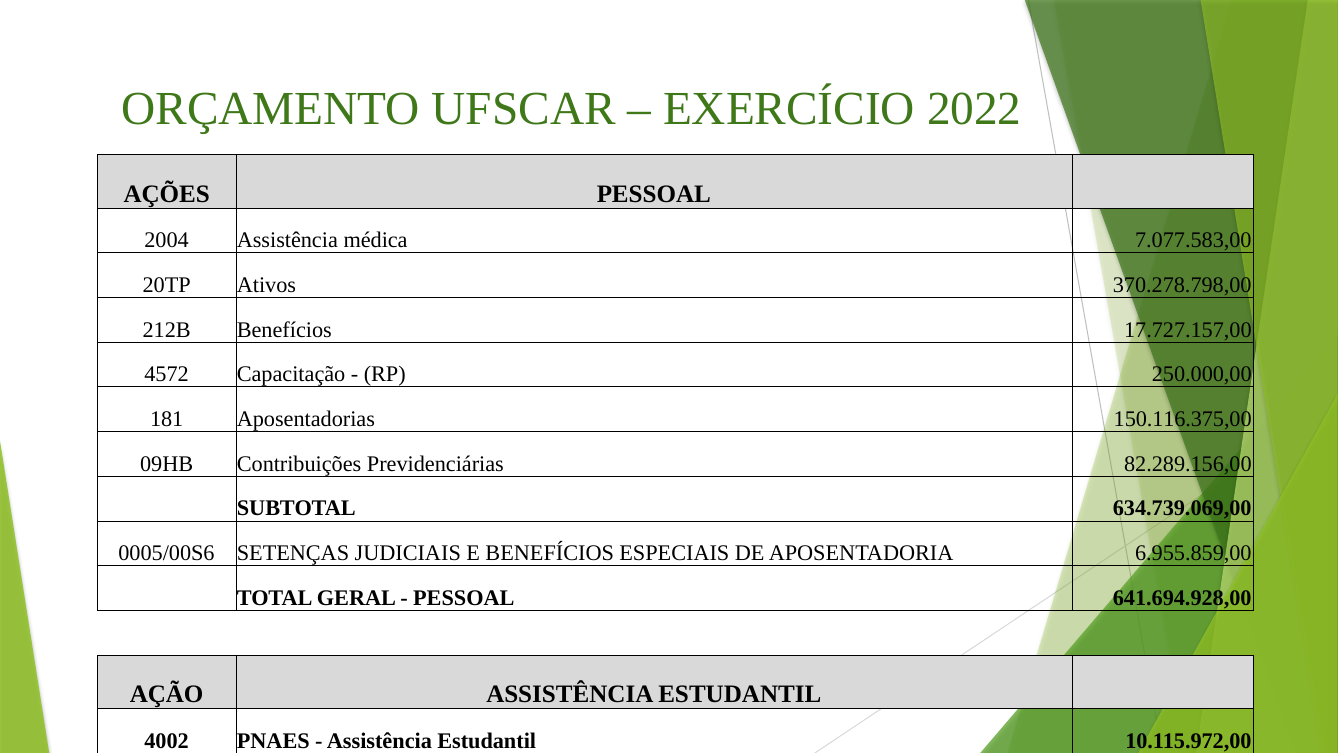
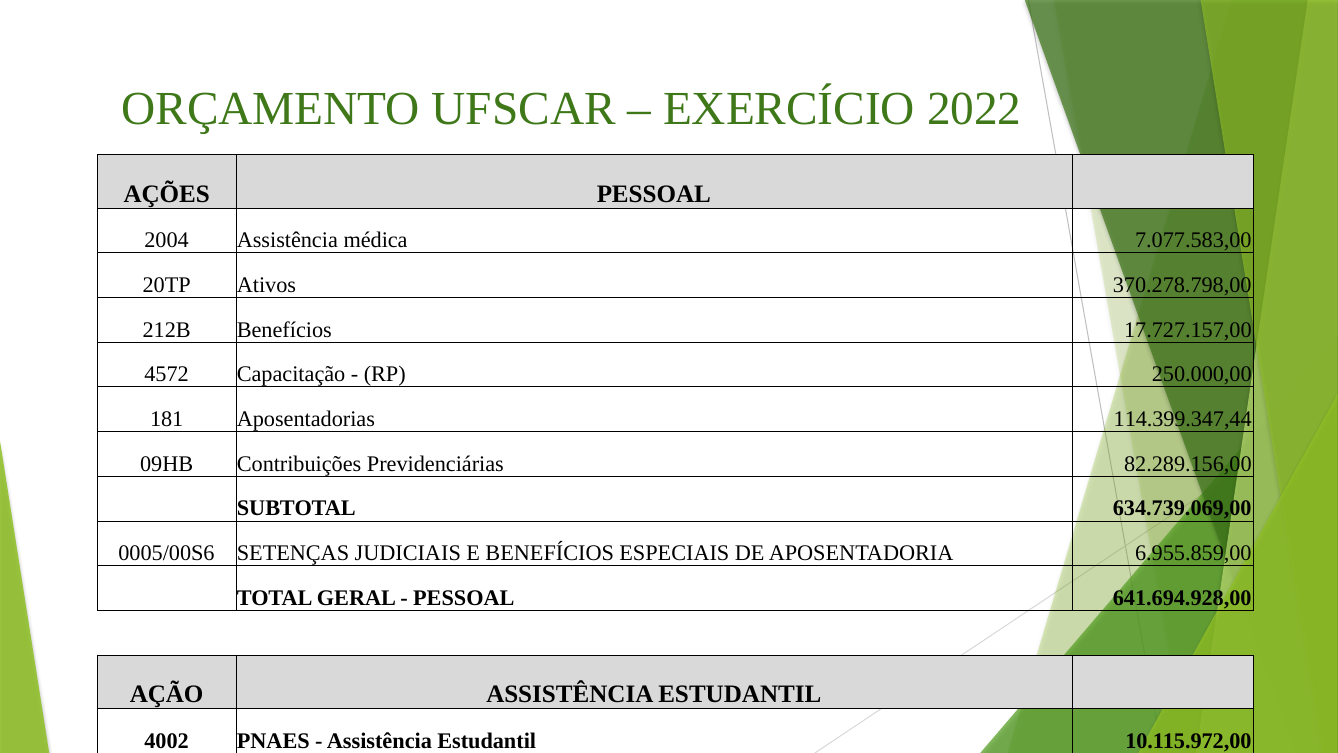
150.116.375,00: 150.116.375,00 -> 114.399.347,44 (1183, 419)
